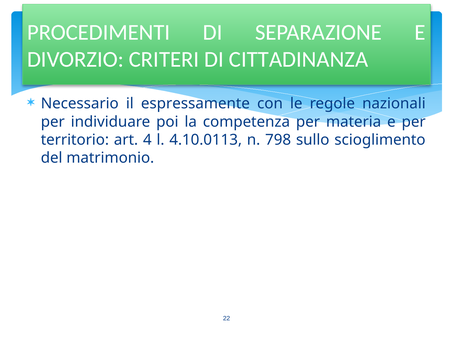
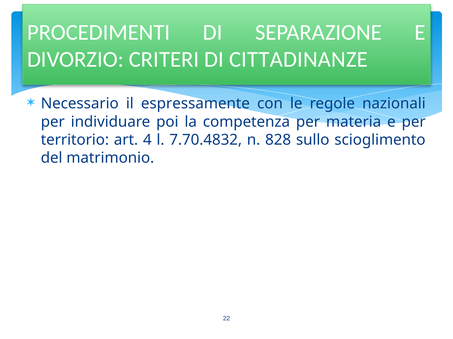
CITTADINANZA: CITTADINANZA -> CITTADINANZE (299, 60)
4.10.0113: 4.10.0113 -> 7.70.4832 (206, 140)
798: 798 -> 828 (278, 140)
